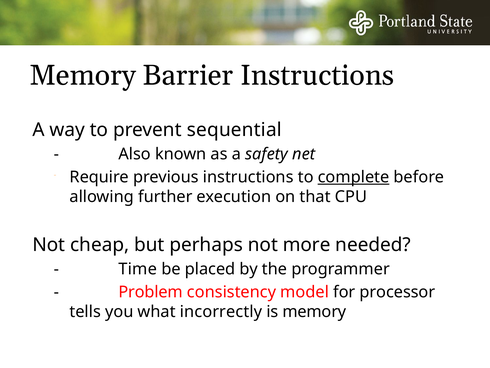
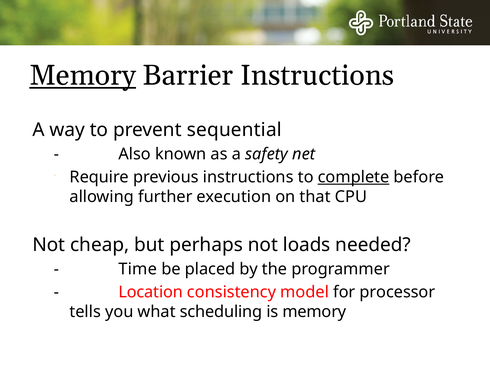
Memory underline: none -> present (83, 75)
more: more -> loads (307, 245)
Problem: Problem -> Location (151, 292)
incorrectly: incorrectly -> scheduling (221, 311)
